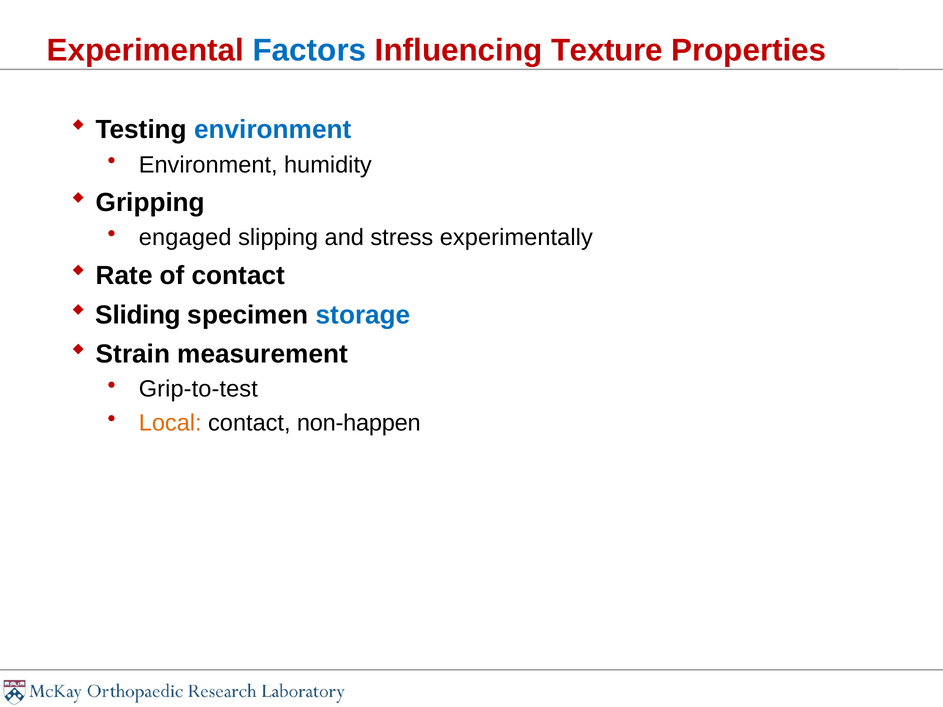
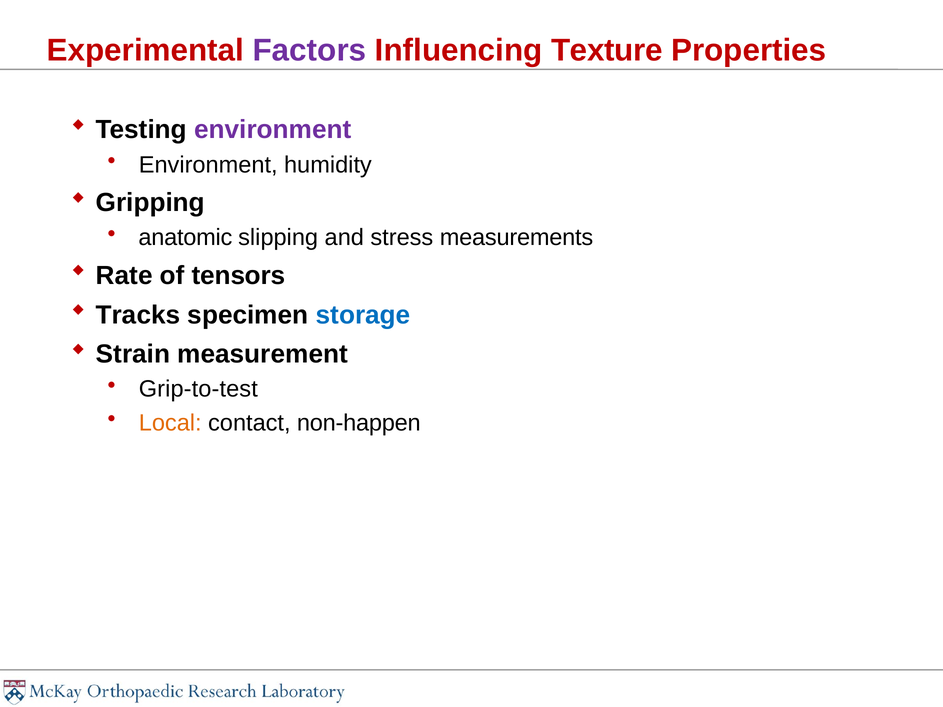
Factors colour: blue -> purple (309, 50)
environment colour: blue -> purple (273, 130)
engaged: engaged -> anatomic (185, 238)
experimentally: experimentally -> measurements (516, 238)
of contact: contact -> tensors (239, 276)
Sliding: Sliding -> Tracks (138, 315)
